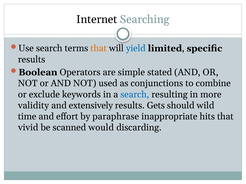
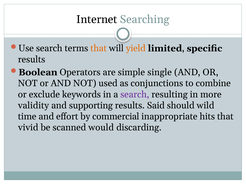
yield colour: blue -> orange (136, 48)
stated: stated -> single (160, 72)
search colour: blue -> purple (135, 95)
extensively: extensively -> supporting (91, 106)
Gets: Gets -> Said (156, 106)
paraphrase: paraphrase -> commercial (116, 117)
